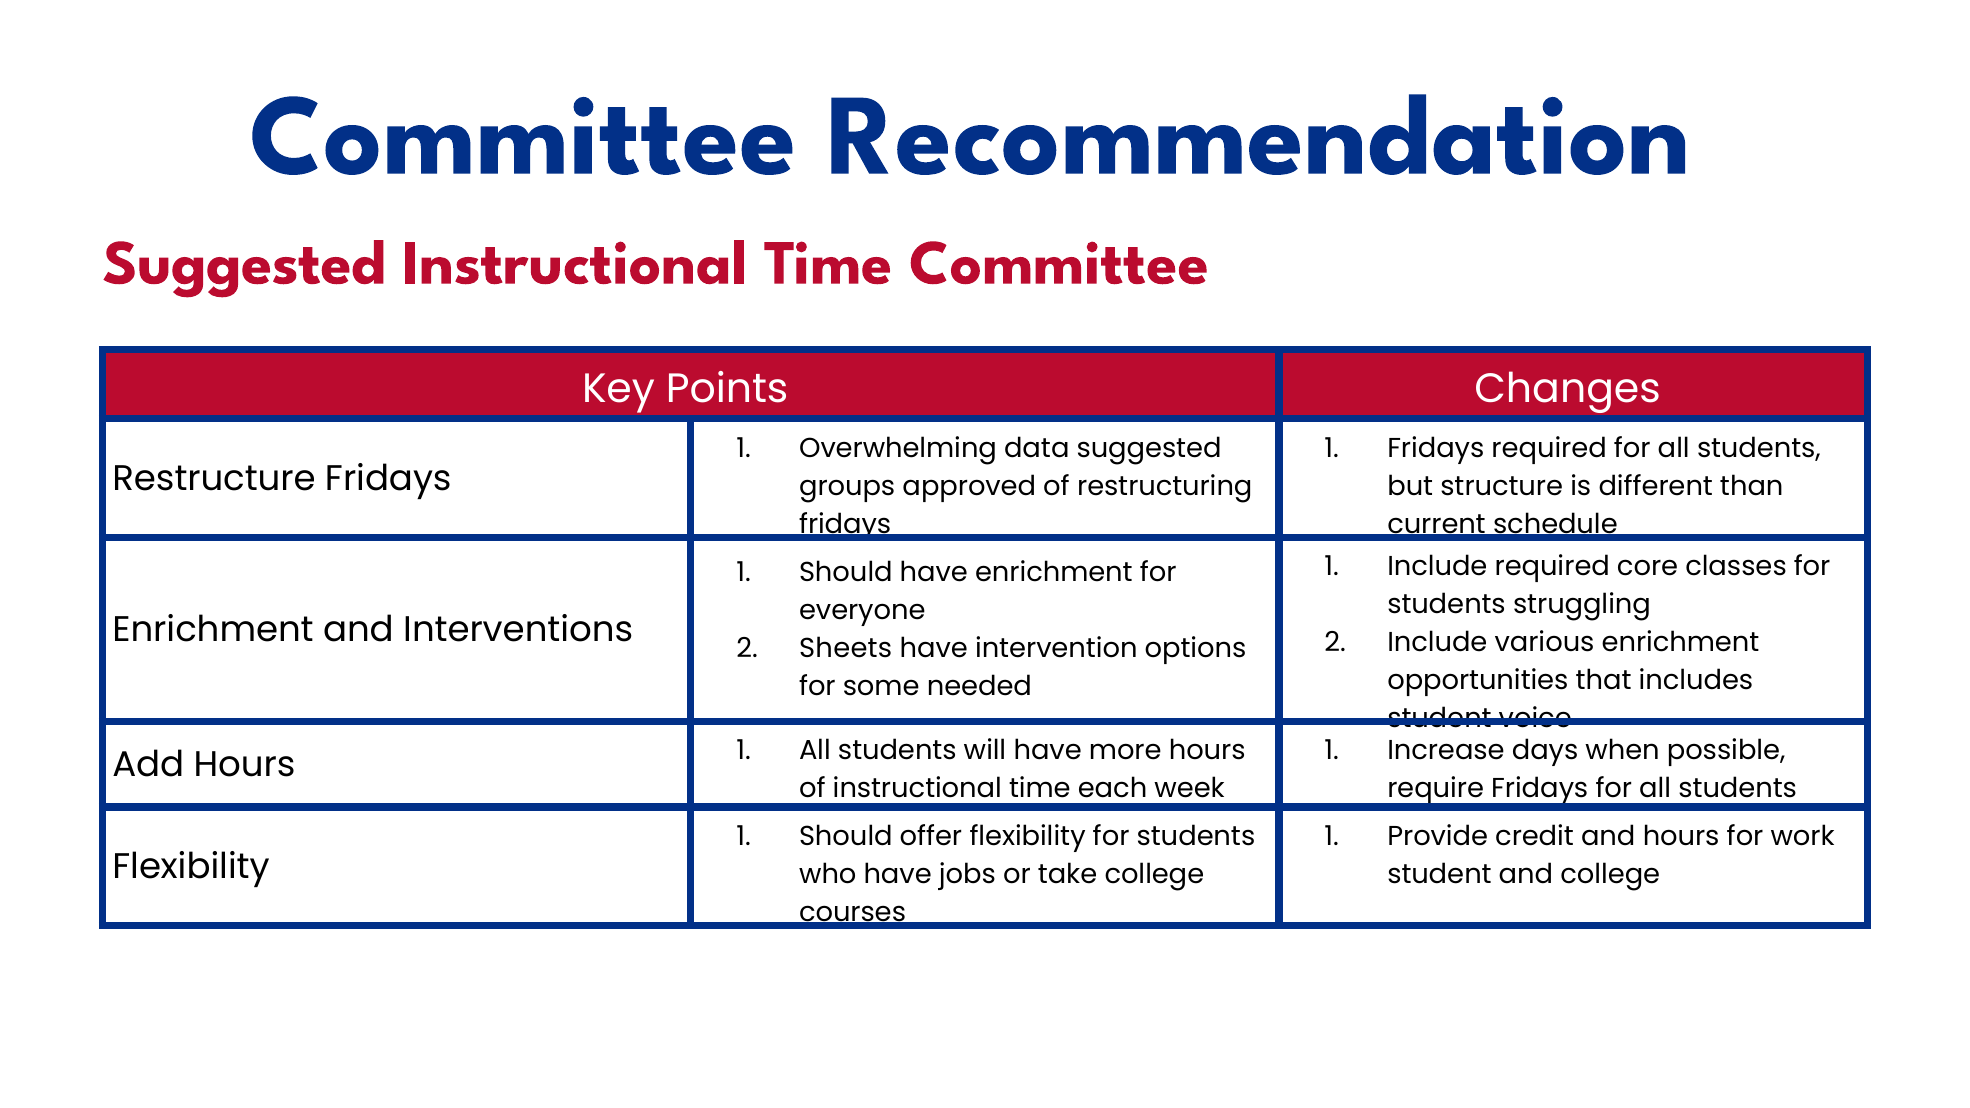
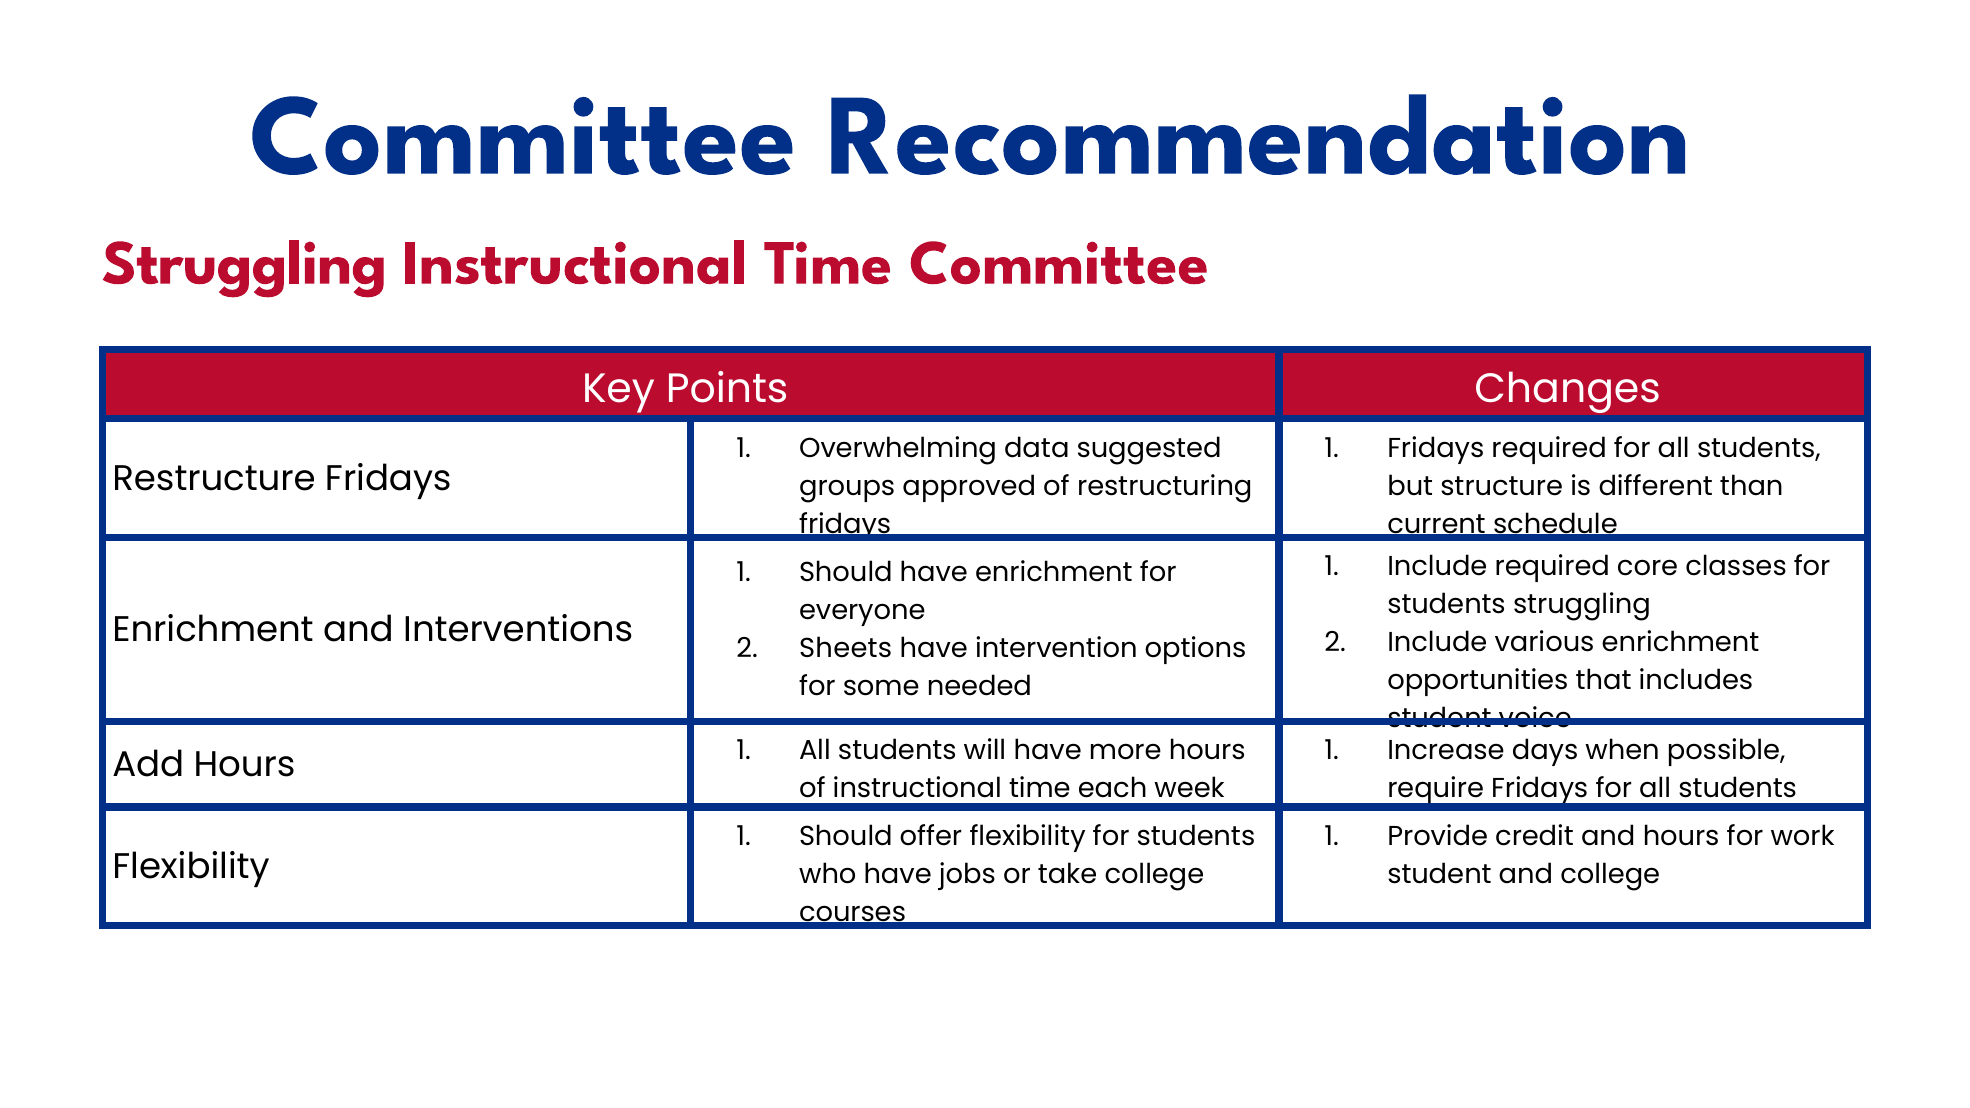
Suggested: Suggested -> Struggling (244, 263)
